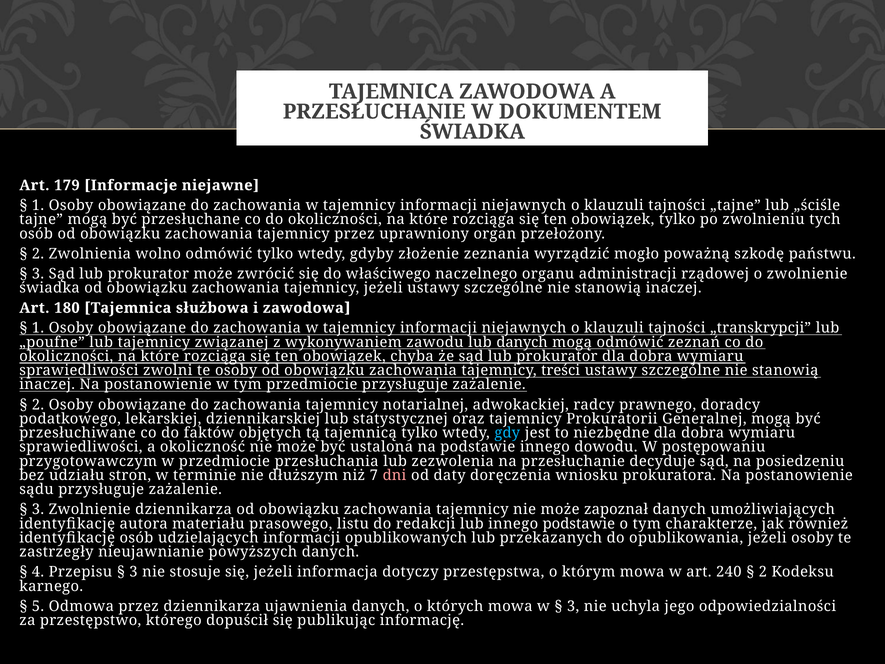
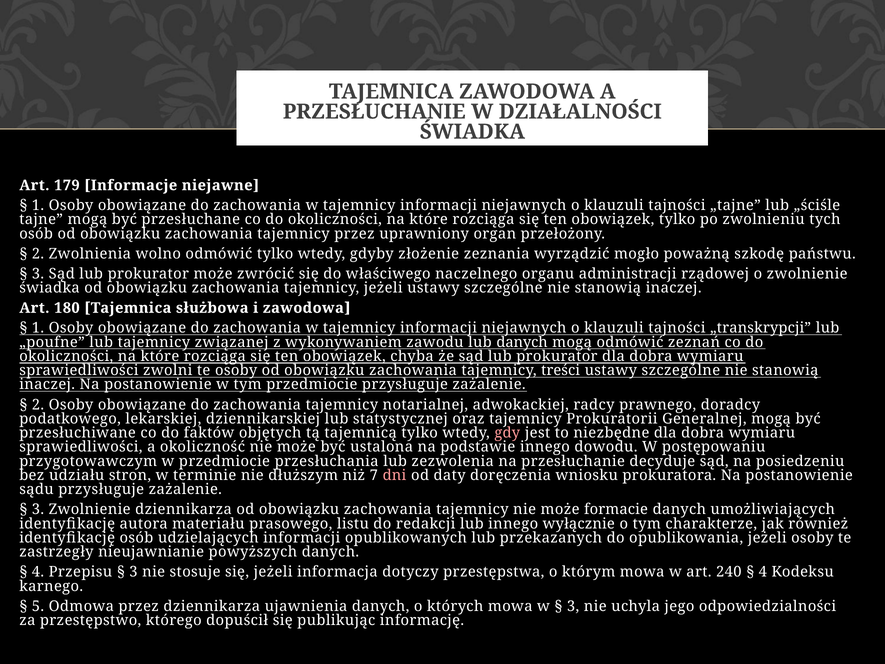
DOKUMENTEM: DOKUMENTEM -> DZIAŁALNOŚCI (580, 112)
gdy colour: light blue -> pink (507, 433)
zapoznał: zapoznał -> formacie (616, 509)
innego podstawie: podstawie -> wyłącznie (579, 524)
2: 2 -> 4 (763, 572)
